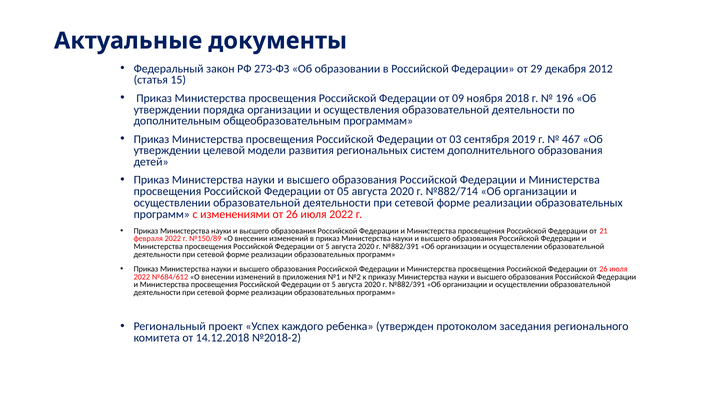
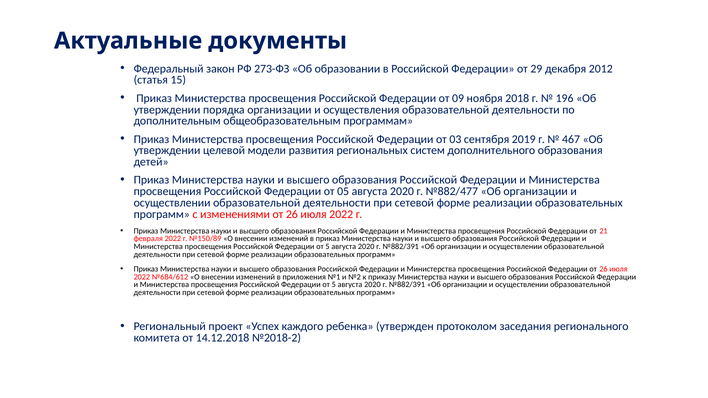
№882/714: №882/714 -> №882/477 (452, 192)
